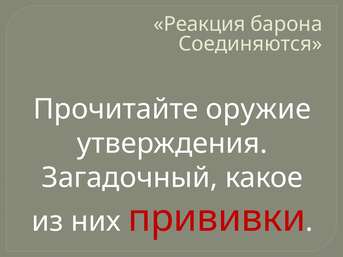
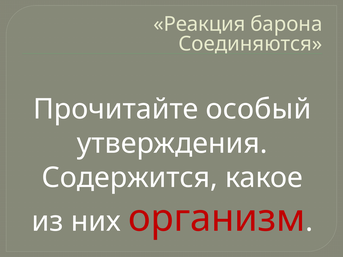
оружие: оружие -> особый (259, 109)
Загадочный: Загадочный -> Содержится (130, 178)
прививки: прививки -> организм (217, 219)
